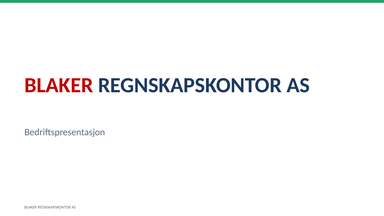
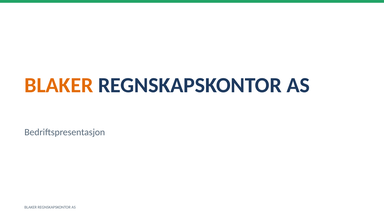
BLAKER colour: red -> orange (59, 85)
